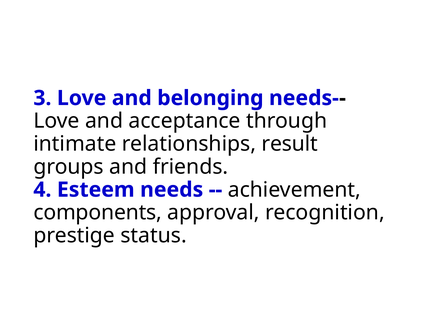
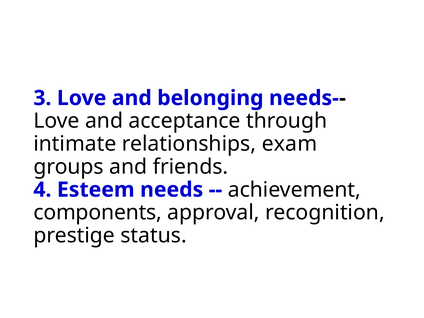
result: result -> exam (289, 144)
